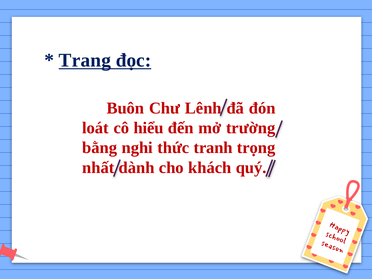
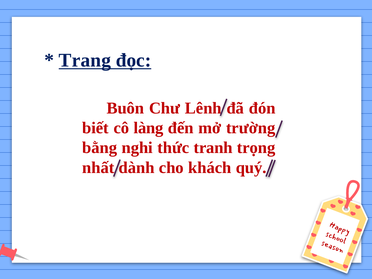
loát: loát -> biết (95, 128)
hiểu: hiểu -> làng (149, 128)
